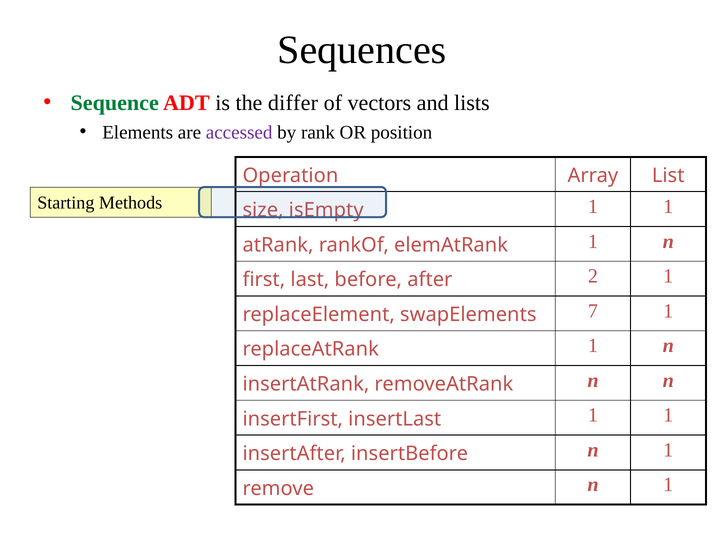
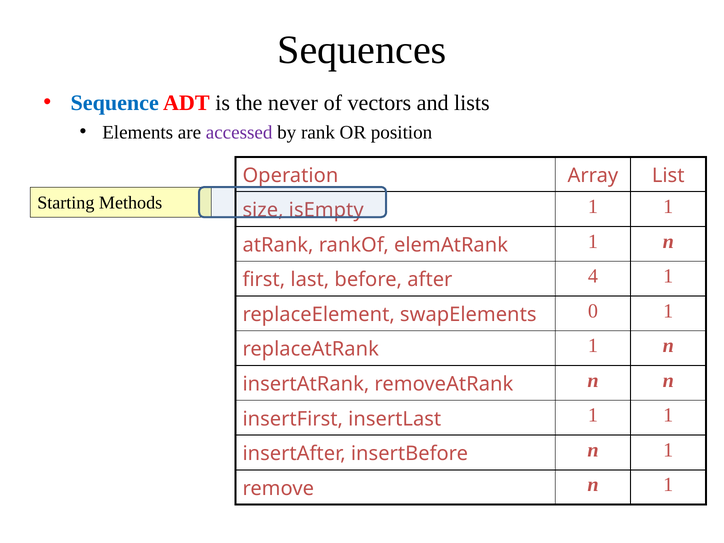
Sequence colour: green -> blue (115, 103)
differ: differ -> never (293, 103)
2: 2 -> 4 (593, 276)
7: 7 -> 0 (593, 311)
